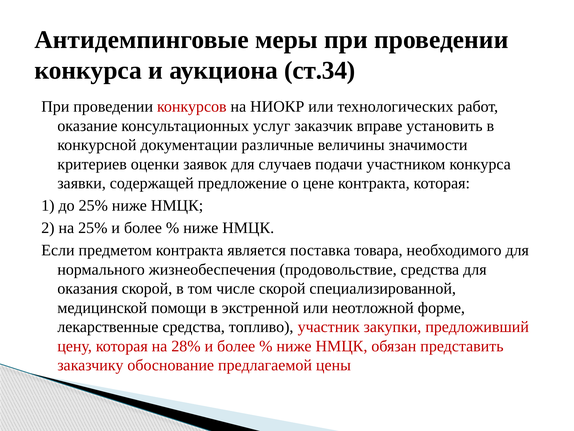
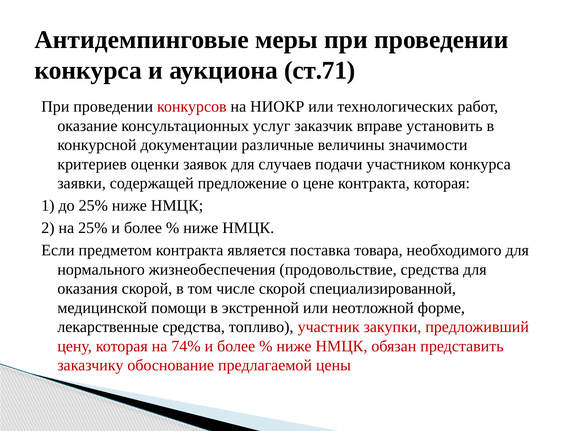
ст.34: ст.34 -> ст.71 (320, 70)
28%: 28% -> 74% (186, 346)
